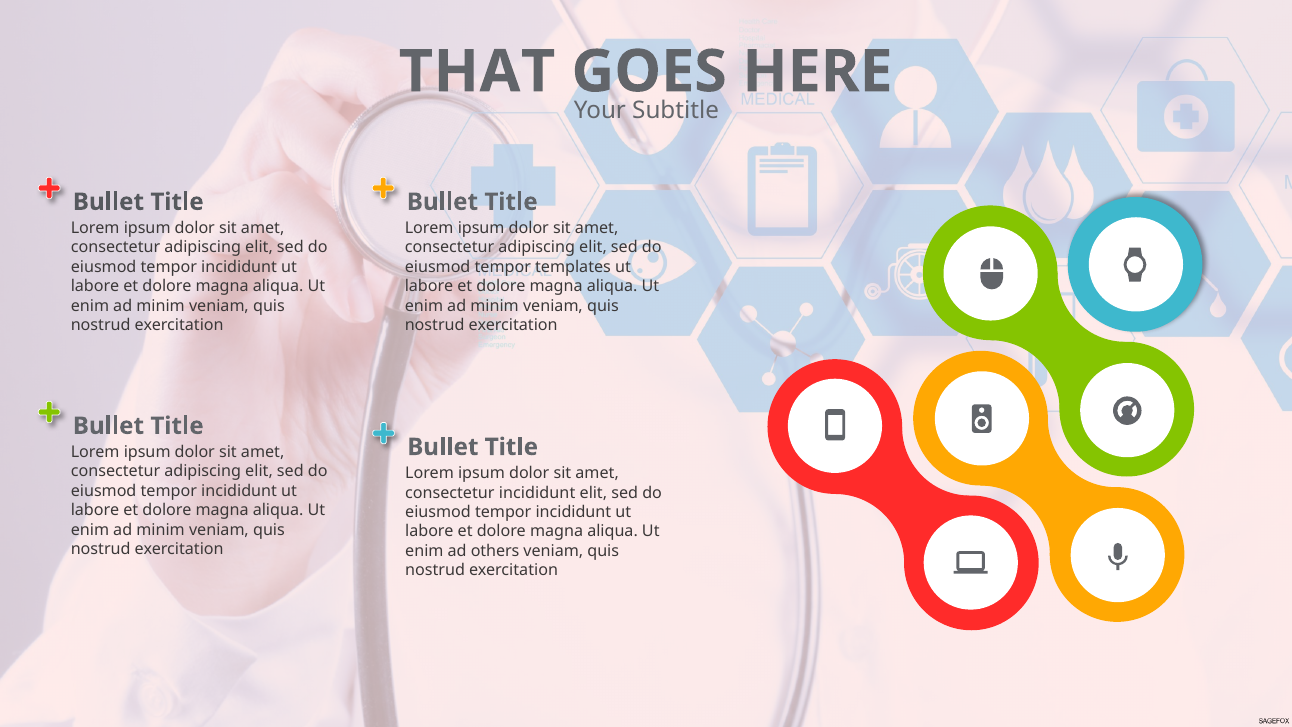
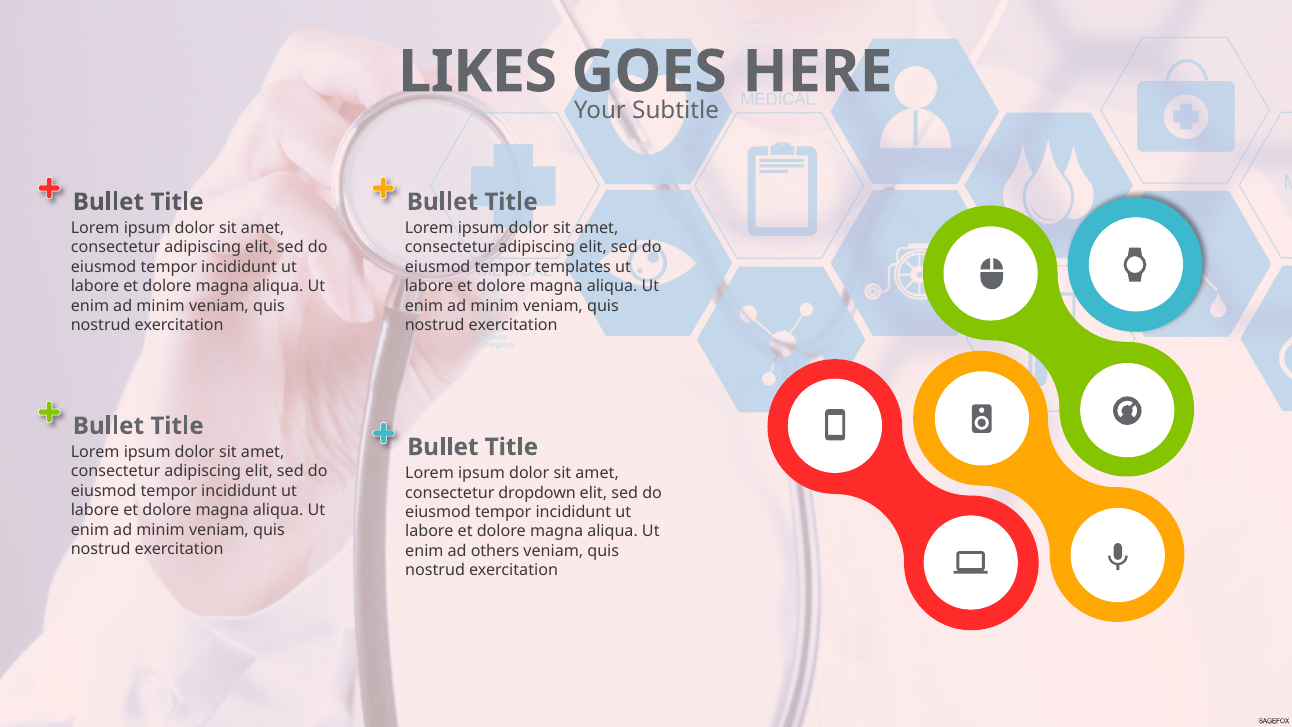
THAT: THAT -> LIKES (478, 72)
consectetur incididunt: incididunt -> dropdown (537, 493)
